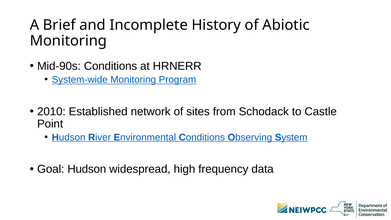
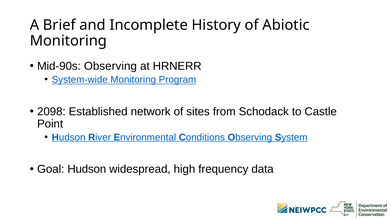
Mid-90s Conditions: Conditions -> Observing (110, 66)
2010: 2010 -> 2098 (51, 111)
